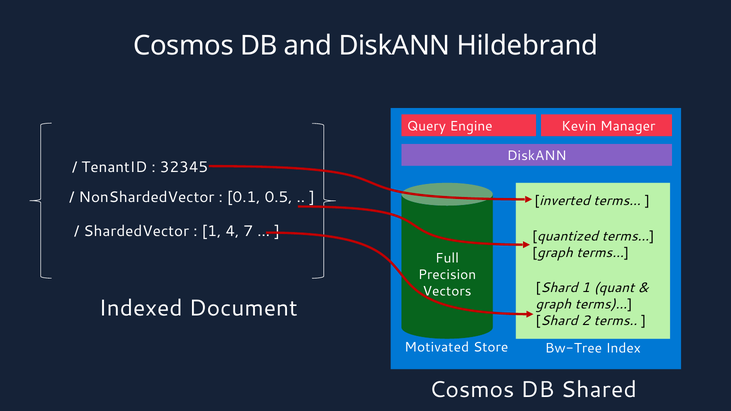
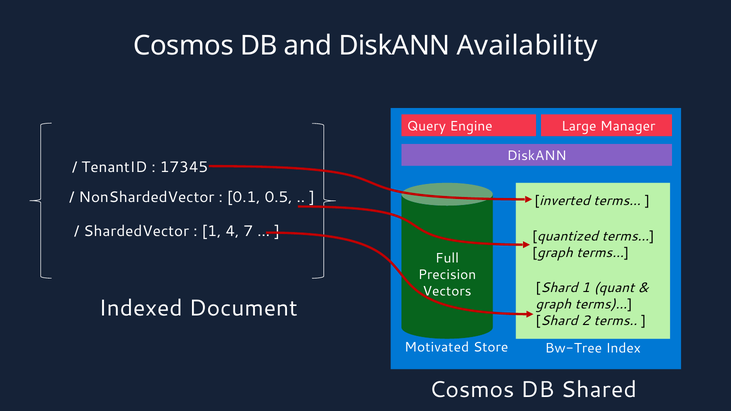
Hildebrand: Hildebrand -> Availability (527, 46)
Kevin: Kevin -> Large (579, 126)
32345: 32345 -> 17345 (184, 167)
